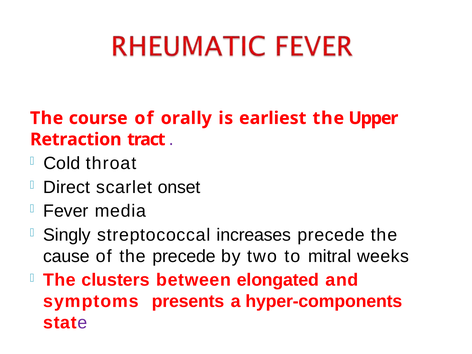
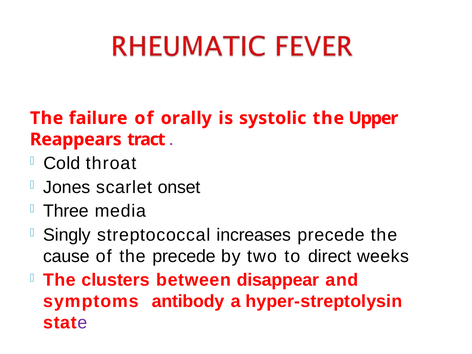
course: course -> failure (98, 118)
earliest: earliest -> systolic (273, 118)
Retraction: Retraction -> Reappears (76, 139)
Direct: Direct -> Jones (67, 187)
Fever: Fever -> Three (66, 211)
mitral: mitral -> direct (330, 256)
elongated: elongated -> disappear (278, 280)
presents: presents -> antibody (188, 301)
hyper-components: hyper-components -> hyper-streptolysin (324, 301)
